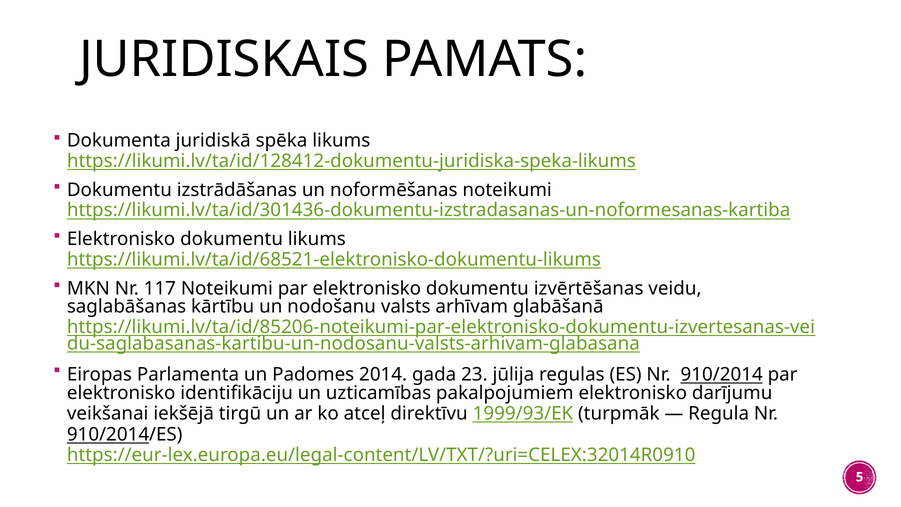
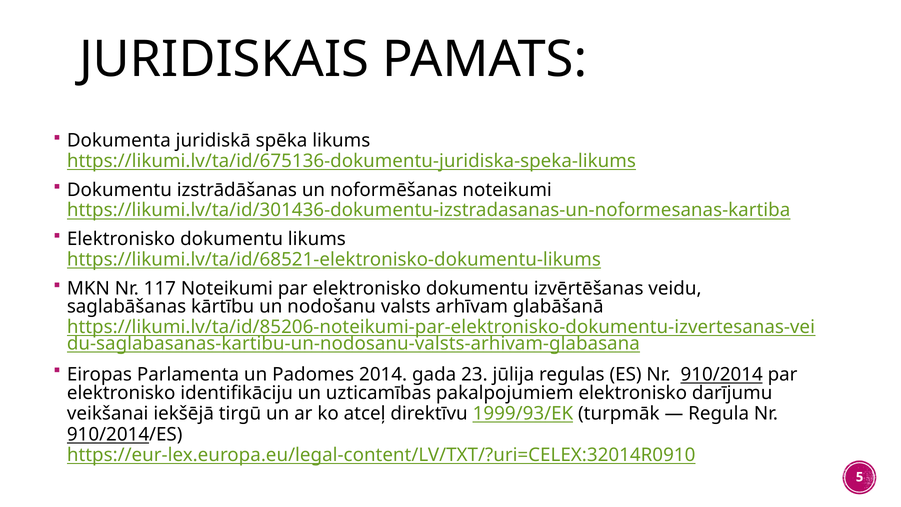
https://likumi.lv/ta/id/128412-dokumentu-juridiska-speka-likums: https://likumi.lv/ta/id/128412-dokumentu-juridiska-speka-likums -> https://likumi.lv/ta/id/675136-dokumentu-juridiska-speka-likums (351, 161)
